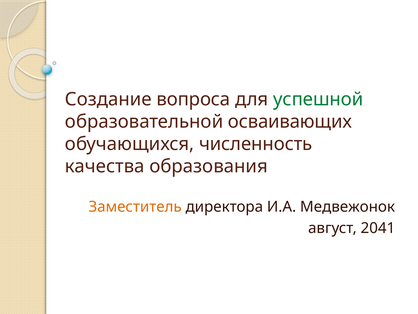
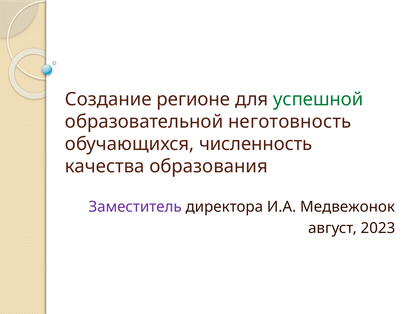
вопроса: вопроса -> регионе (193, 99)
осваивающих: осваивающих -> неготовность (290, 121)
Заместитель colour: orange -> purple (135, 206)
2041: 2041 -> 2023 (378, 228)
